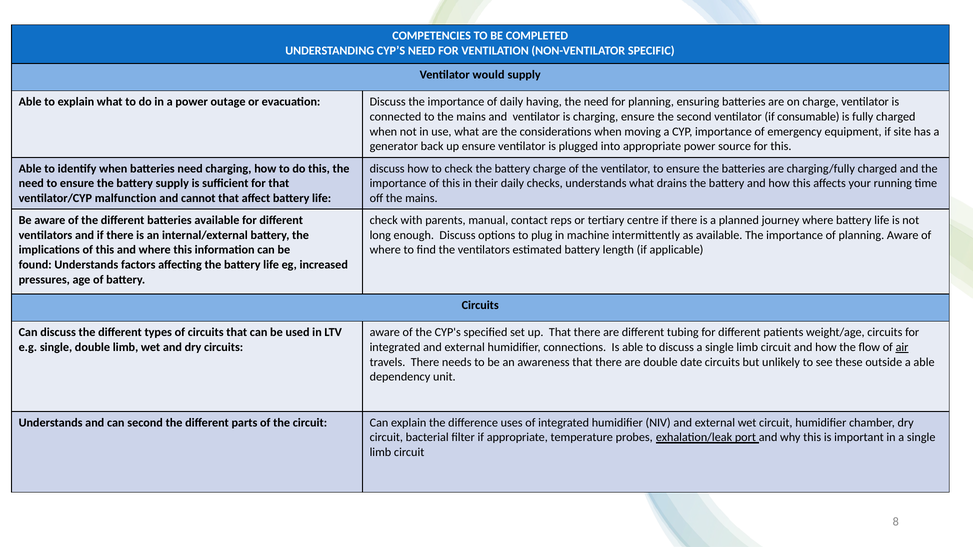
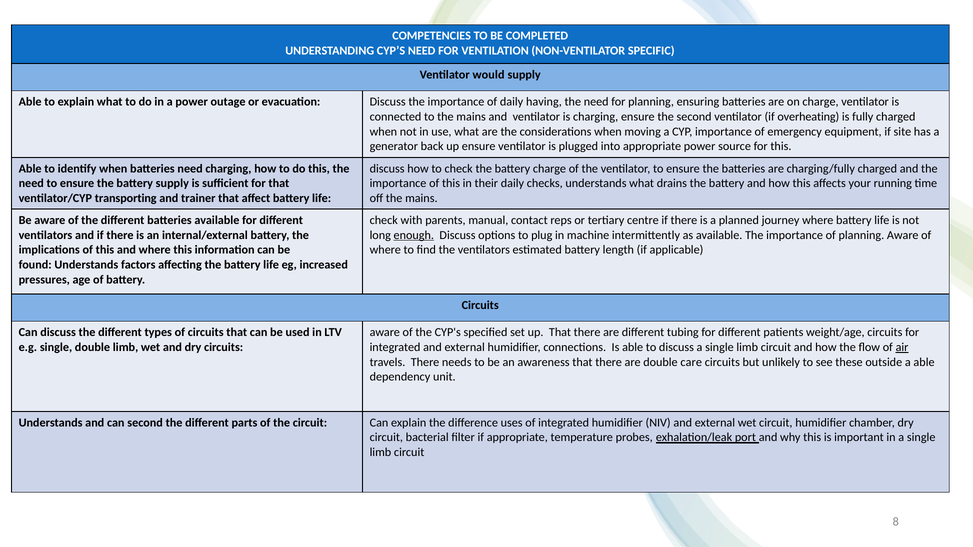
consumable: consumable -> overheating (808, 117)
malfunction: malfunction -> transporting (126, 198)
cannot: cannot -> trainer (198, 198)
enough underline: none -> present (414, 235)
date: date -> care (691, 362)
